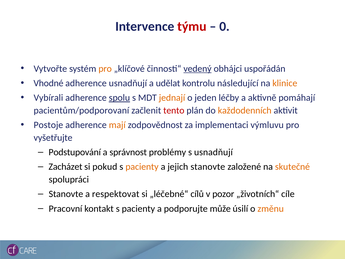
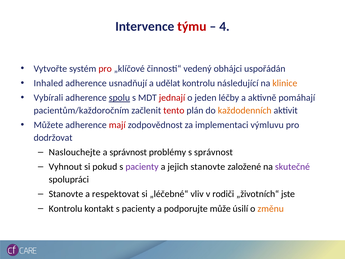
0: 0 -> 4 (224, 27)
pro colour: orange -> red (105, 69)
vedený underline: present -> none (198, 69)
Vhodné: Vhodné -> Inhaled (48, 83)
jednají colour: orange -> red (172, 98)
pacientům/podporovaní: pacientům/podporovaní -> pacientům/každoročním (81, 110)
Postoje: Postoje -> Můžete (48, 125)
mají colour: orange -> red (117, 125)
vyšetřujte: vyšetřujte -> dodržovat (53, 137)
Podstupování: Podstupování -> Naslouchejte (75, 152)
s usnadňují: usnadňují -> správnost (213, 152)
Zacházet: Zacházet -> Vyhnout (65, 167)
pacienty colour: orange -> purple (142, 167)
skutečné colour: orange -> purple (292, 167)
cílů: cílů -> vliv (197, 194)
pozor: pozor -> rodiči (223, 194)
cíle: cíle -> jste (288, 194)
Pracovní: Pracovní -> Kontrolu (66, 208)
